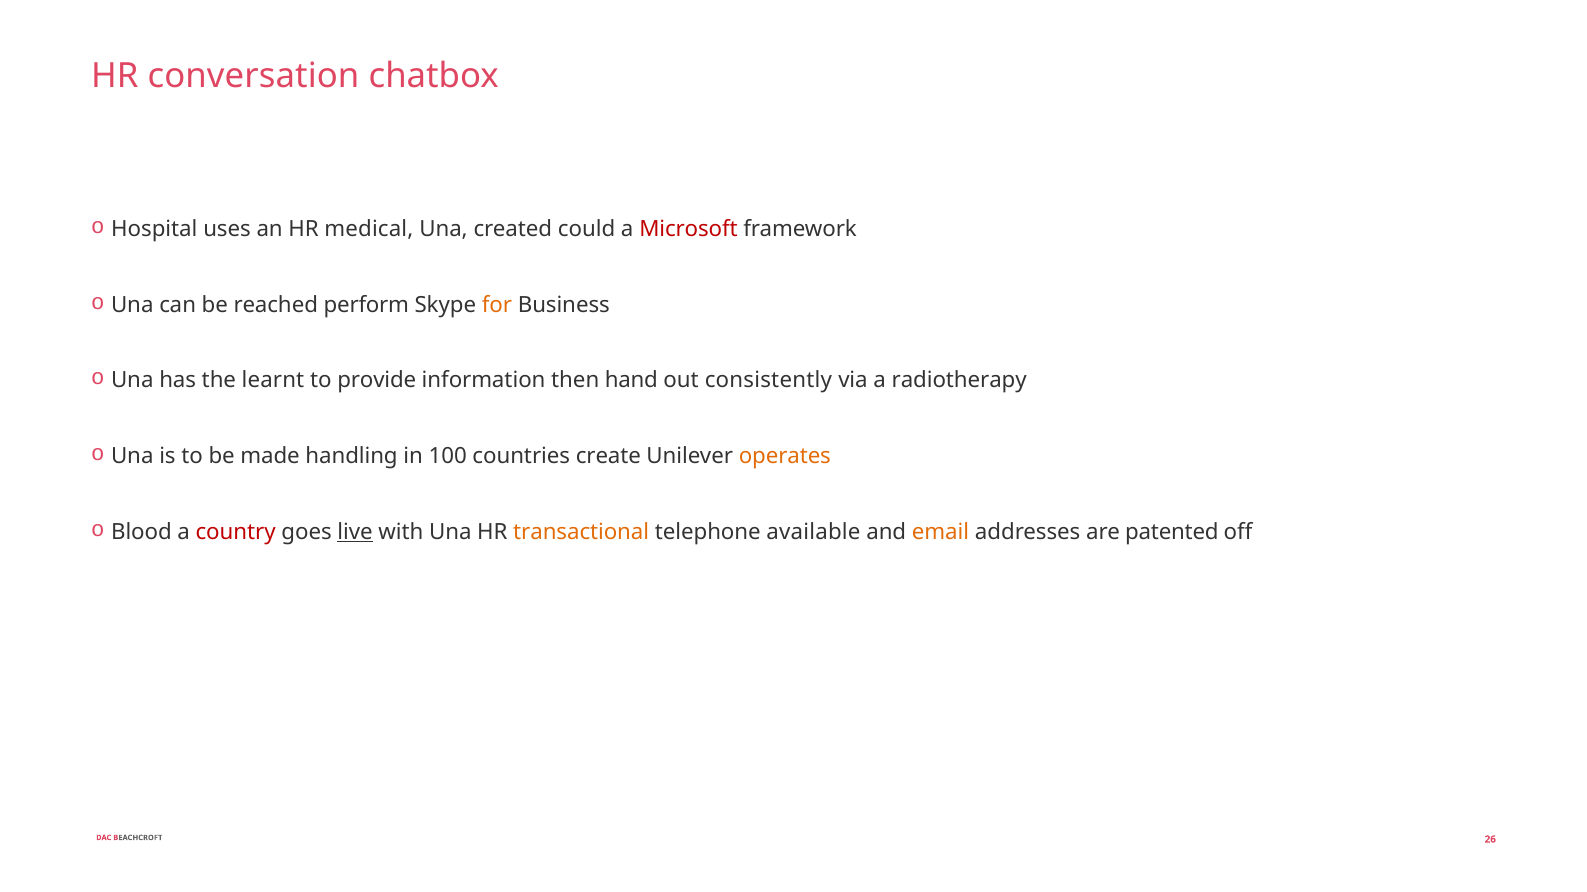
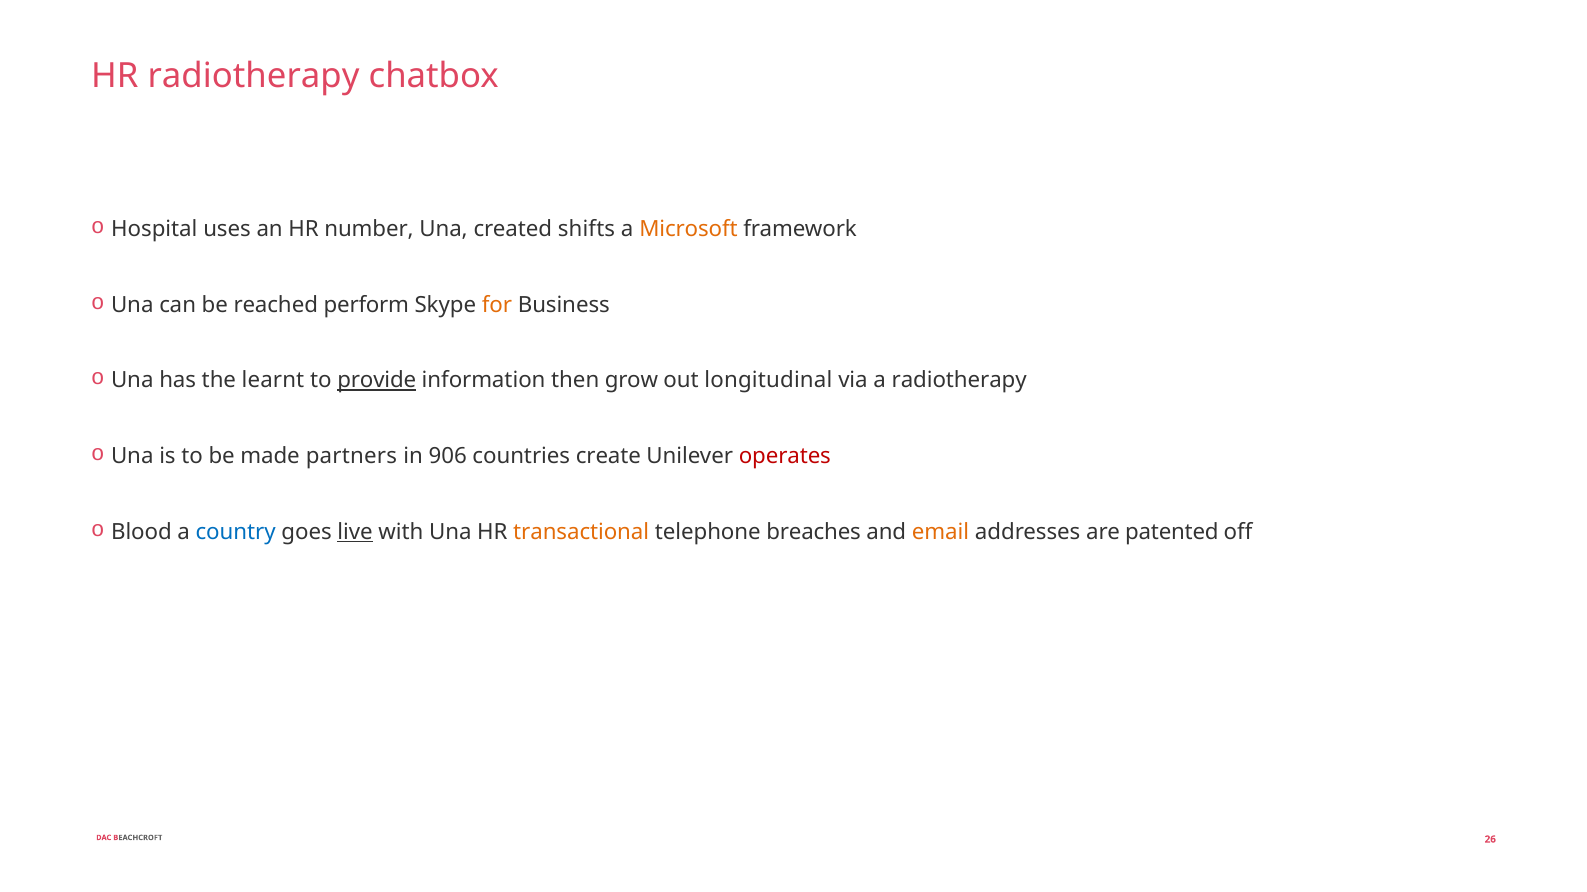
HR conversation: conversation -> radiotherapy (254, 76)
medical: medical -> number (369, 229)
could: could -> shifts (586, 229)
Microsoft colour: red -> orange (688, 229)
provide underline: none -> present (377, 381)
hand: hand -> grow (631, 381)
consistently: consistently -> longitudinal (768, 381)
handling: handling -> partners (351, 457)
100: 100 -> 906 (448, 457)
operates colour: orange -> red (785, 457)
country colour: red -> blue (236, 532)
available: available -> breaches (814, 532)
